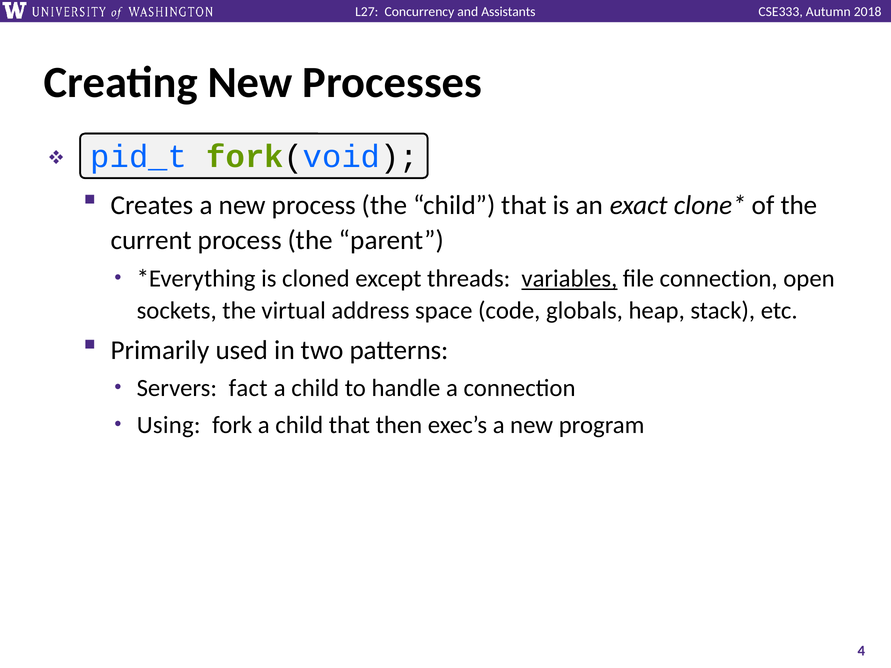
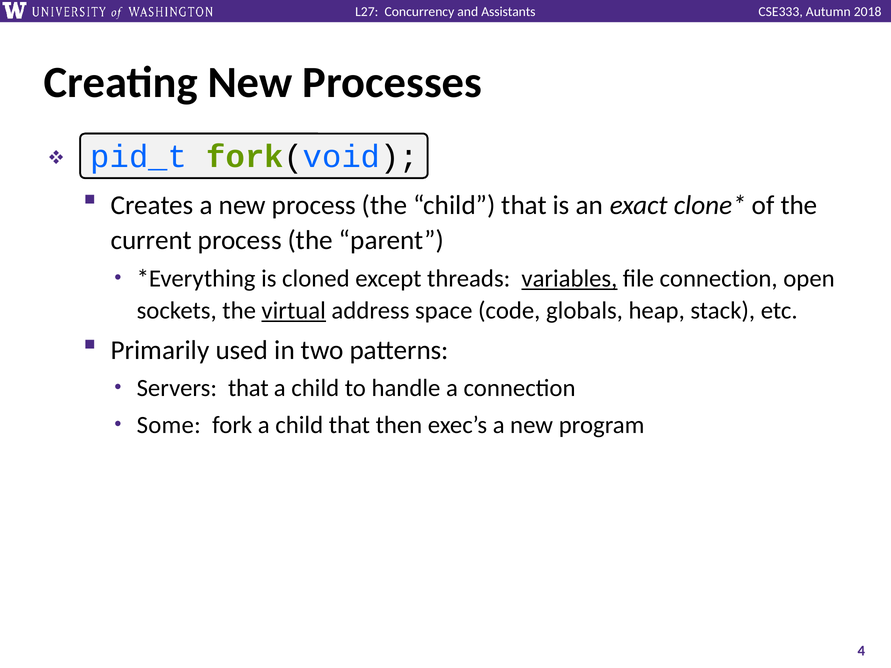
virtual underline: none -> present (294, 311)
Servers fact: fact -> that (248, 388)
Using: Using -> Some (169, 425)
